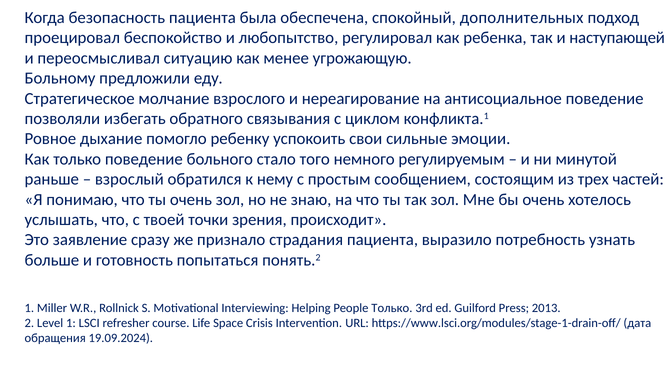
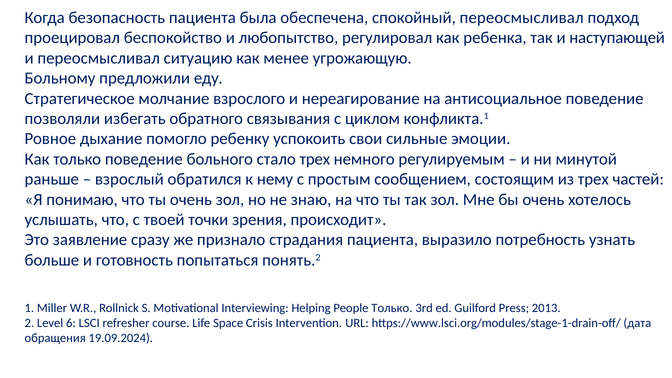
спокойный дополнительных: дополнительных -> переосмысливал (522, 18)
стало того: того -> трех (315, 159)
Level 1: 1 -> 6 (71, 323)
